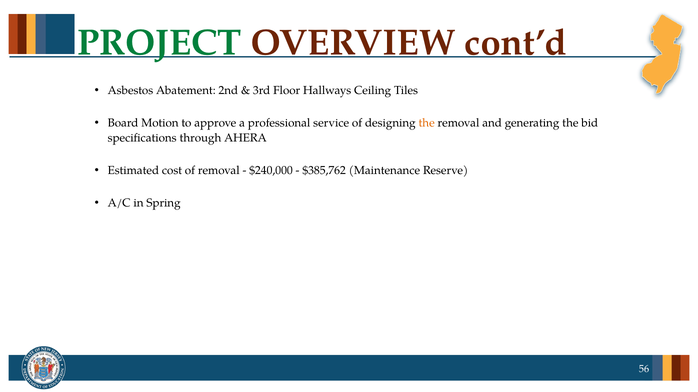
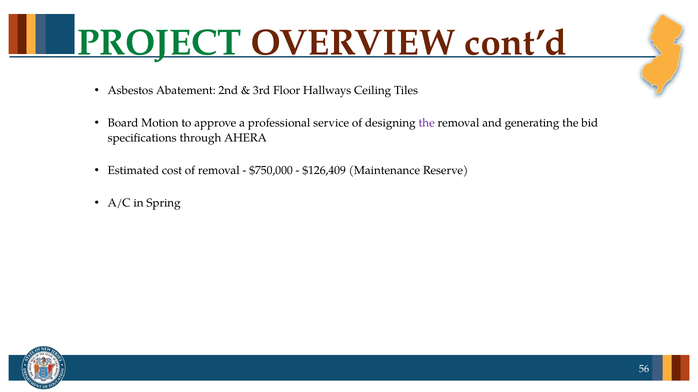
the colour: orange -> purple (427, 123)
$240,000: $240,000 -> $750,000 (271, 171)
$385,762: $385,762 -> $126,409 (324, 171)
